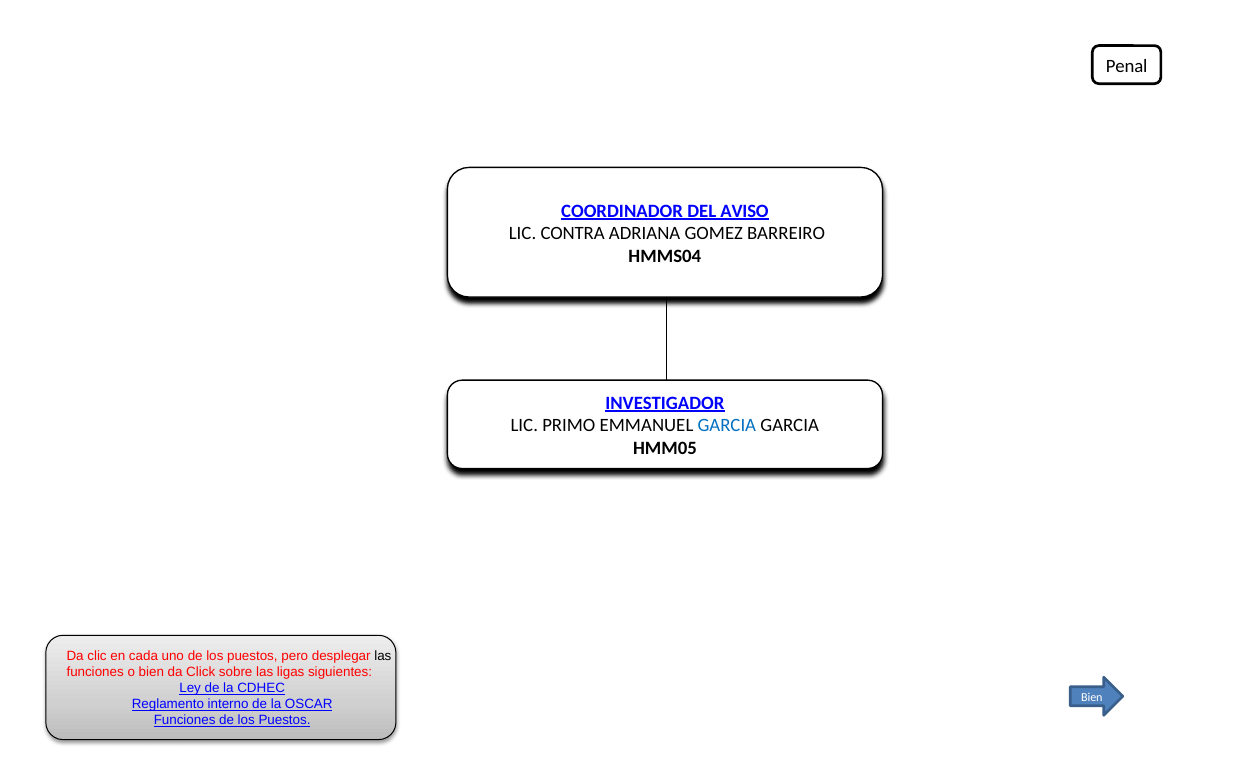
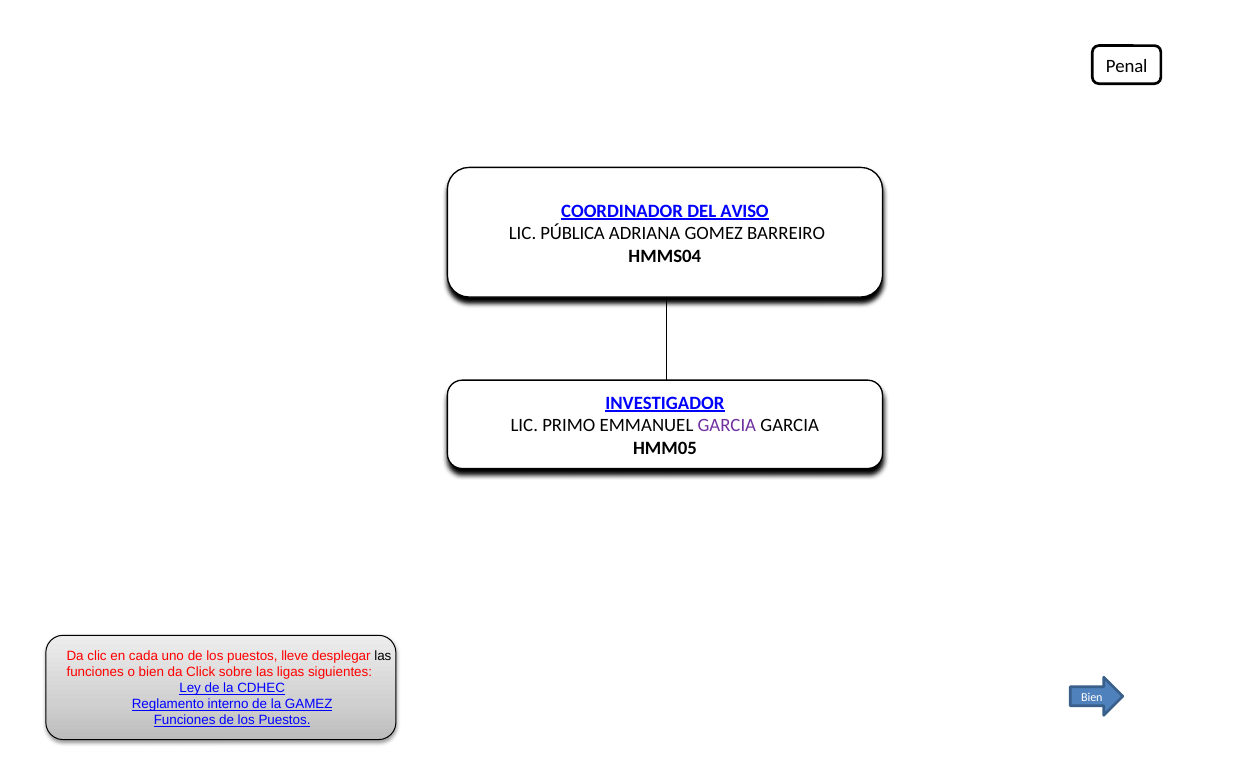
CONTRA: CONTRA -> PÚBLICA (573, 234)
GARCIA colour: blue -> purple (727, 426)
pero: pero -> lleve (295, 656)
OSCAR: OSCAR -> GAMEZ (309, 704)
